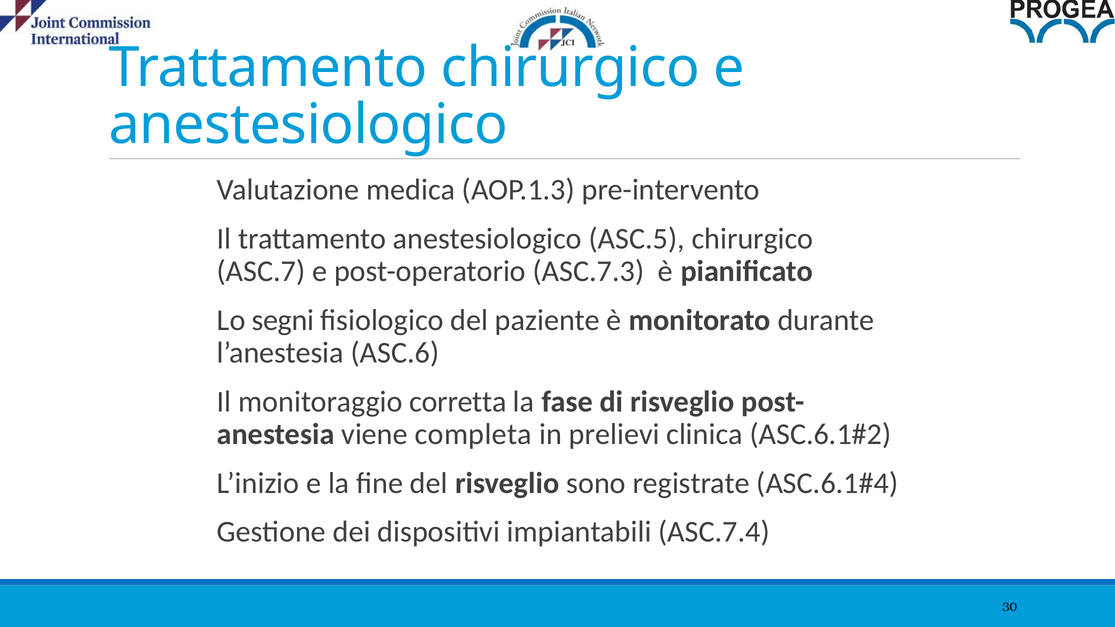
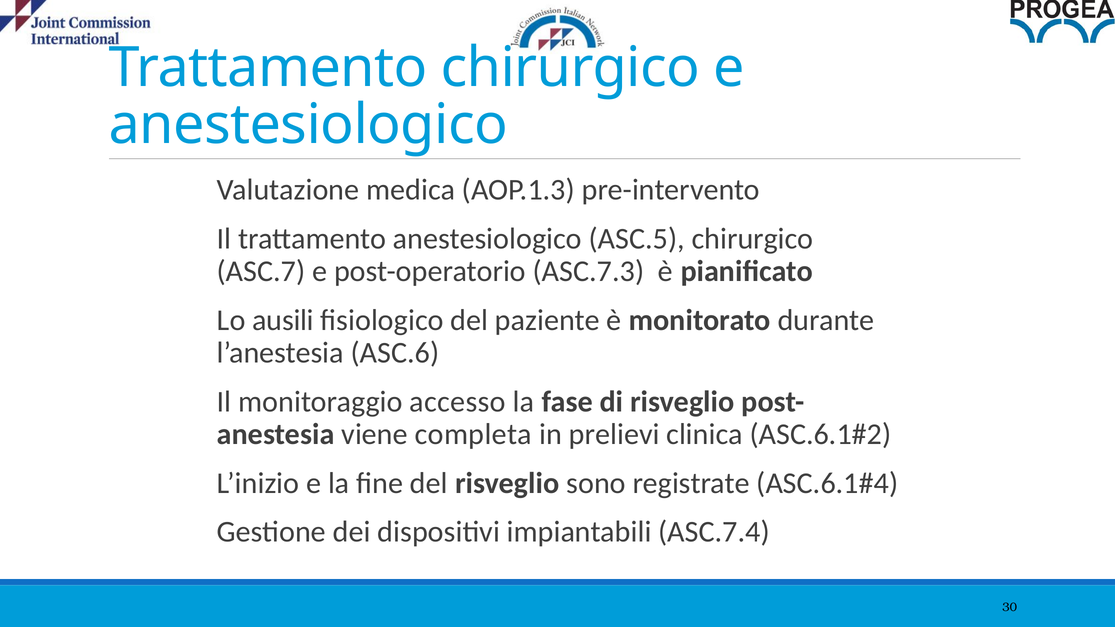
segni: segni -> ausili (283, 320)
corretta: corretta -> accesso (458, 402)
